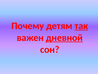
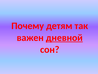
так underline: present -> none (81, 26)
